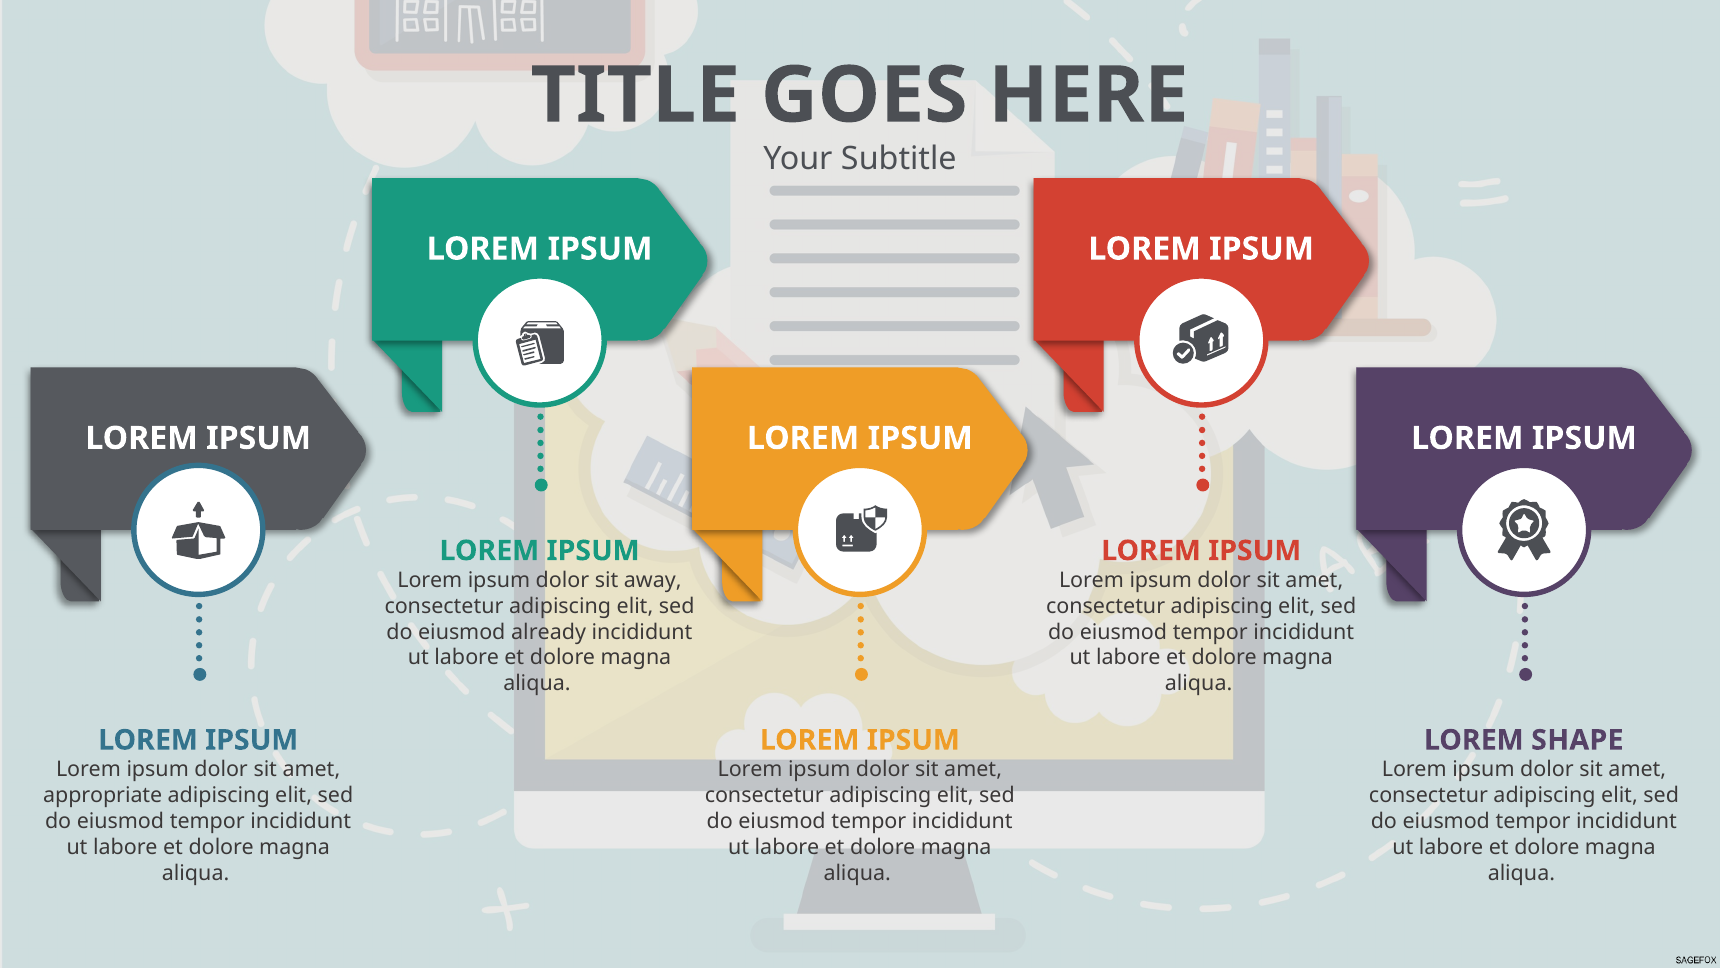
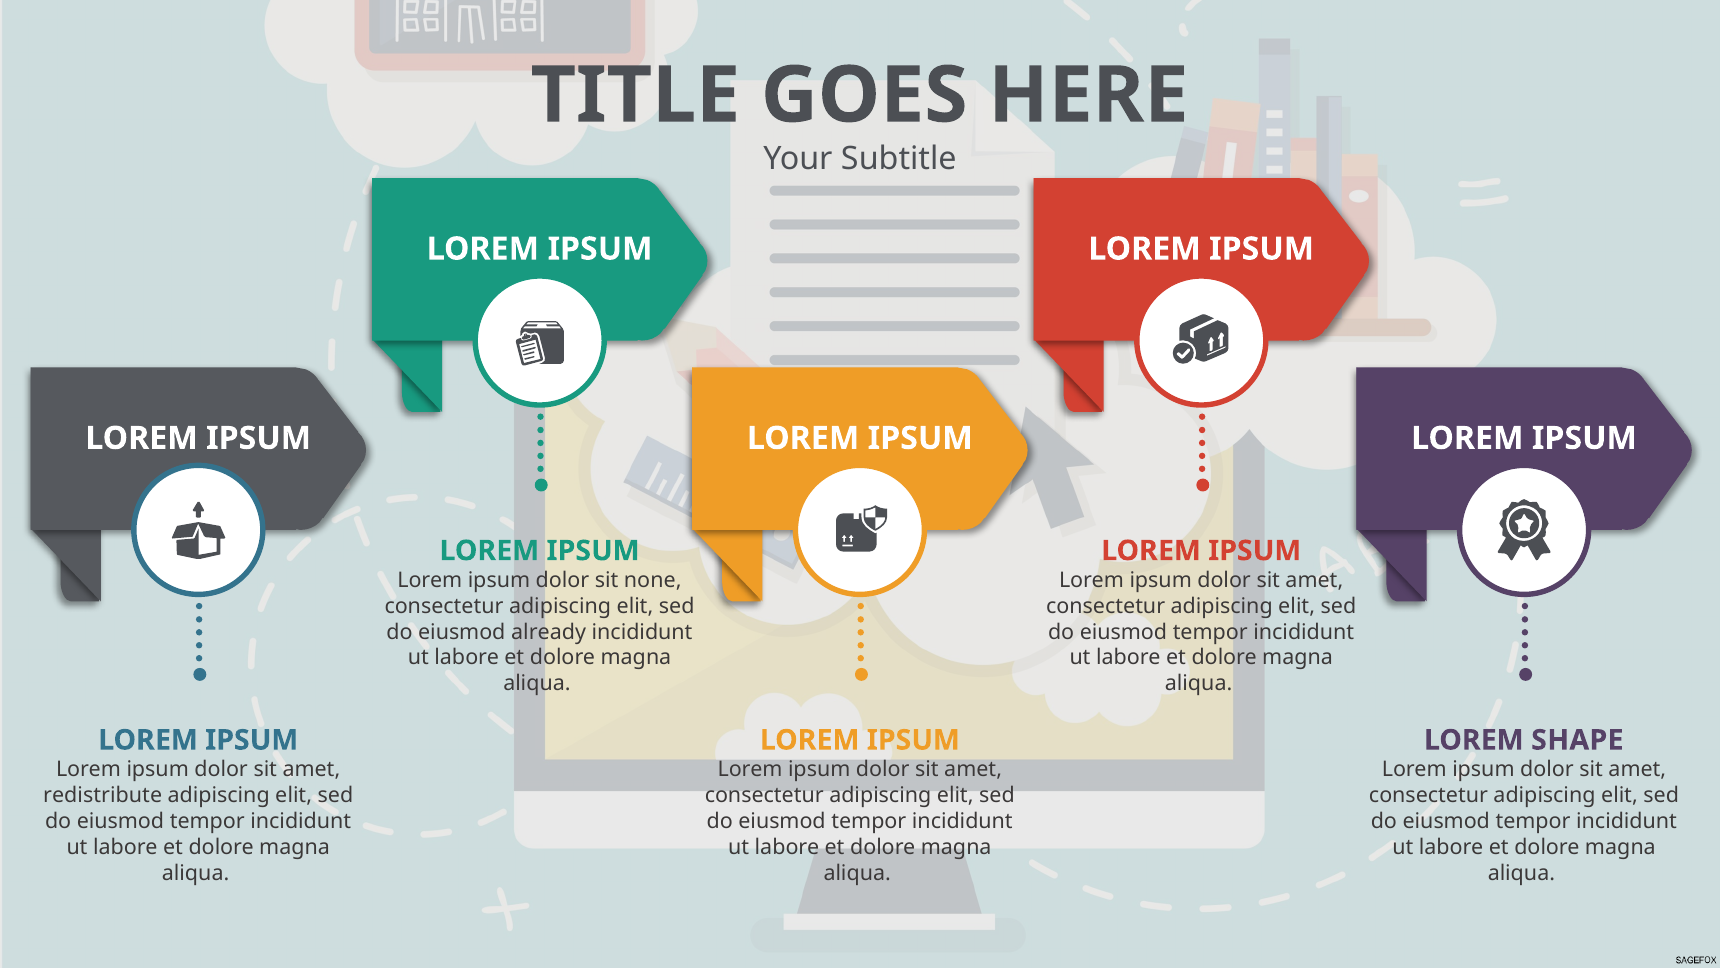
away: away -> none (653, 580)
appropriate: appropriate -> redistribute (103, 795)
